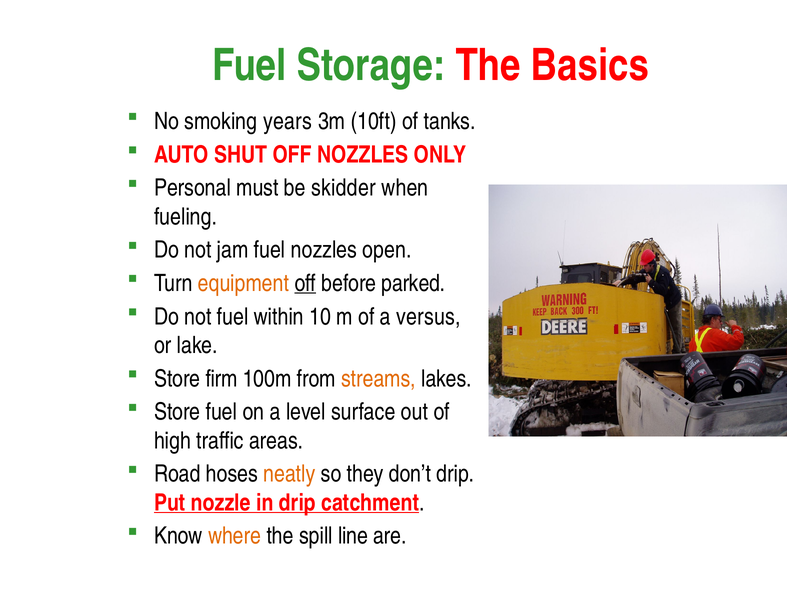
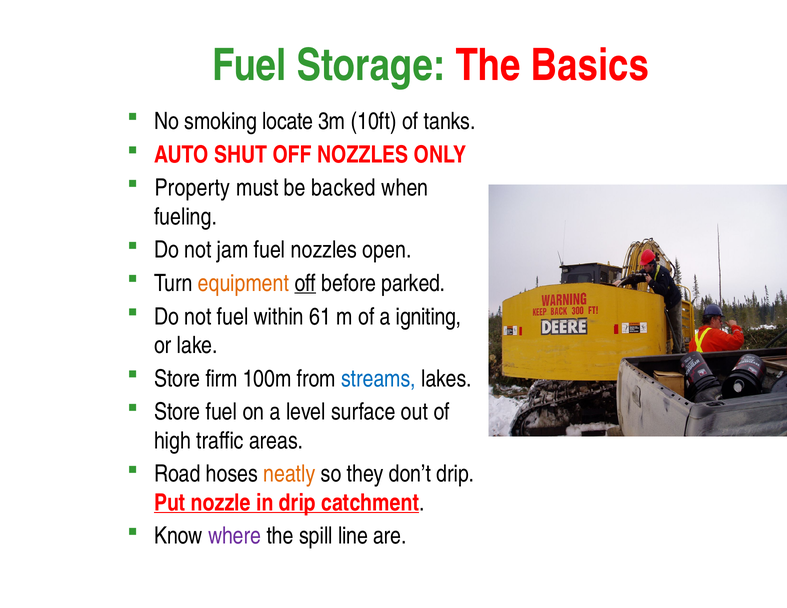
years: years -> locate (288, 121)
Personal: Personal -> Property (192, 188)
skidder: skidder -> backed (343, 188)
10: 10 -> 61 (320, 317)
versus: versus -> igniting (429, 317)
streams colour: orange -> blue (378, 379)
where colour: orange -> purple (235, 536)
